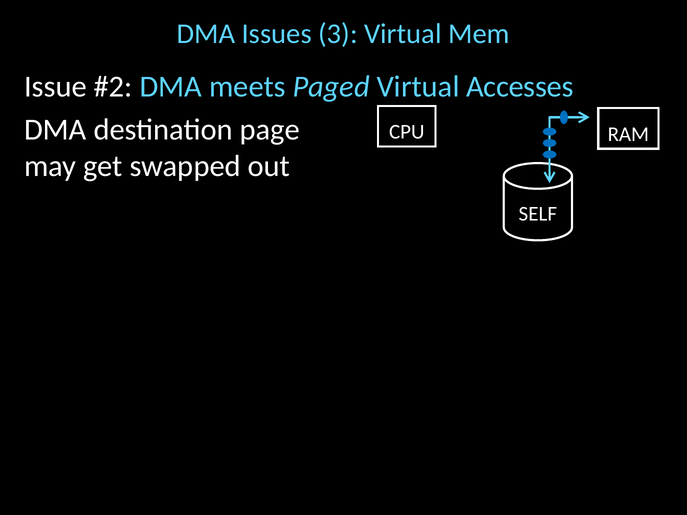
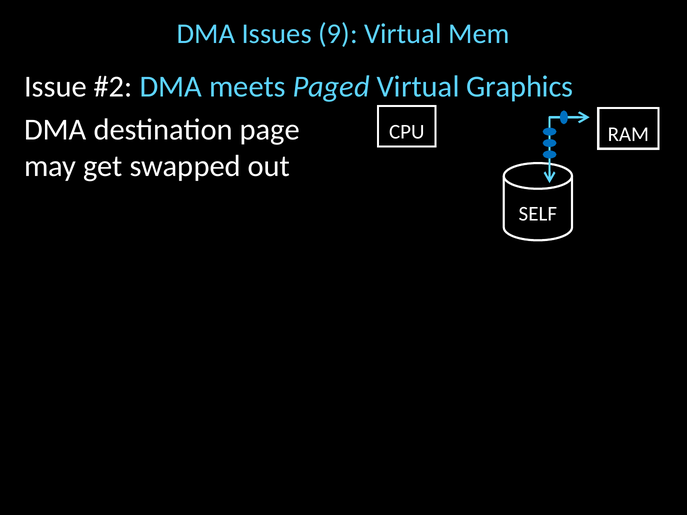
3: 3 -> 9 (338, 34)
Accesses: Accesses -> Graphics (520, 87)
